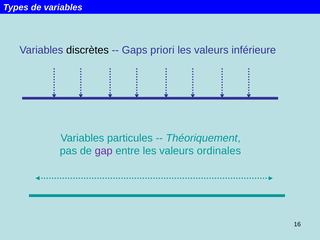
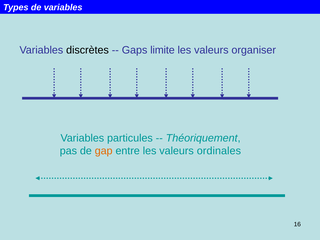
priori: priori -> limite (162, 50)
inférieure: inférieure -> organiser (254, 50)
gap colour: purple -> orange (104, 151)
